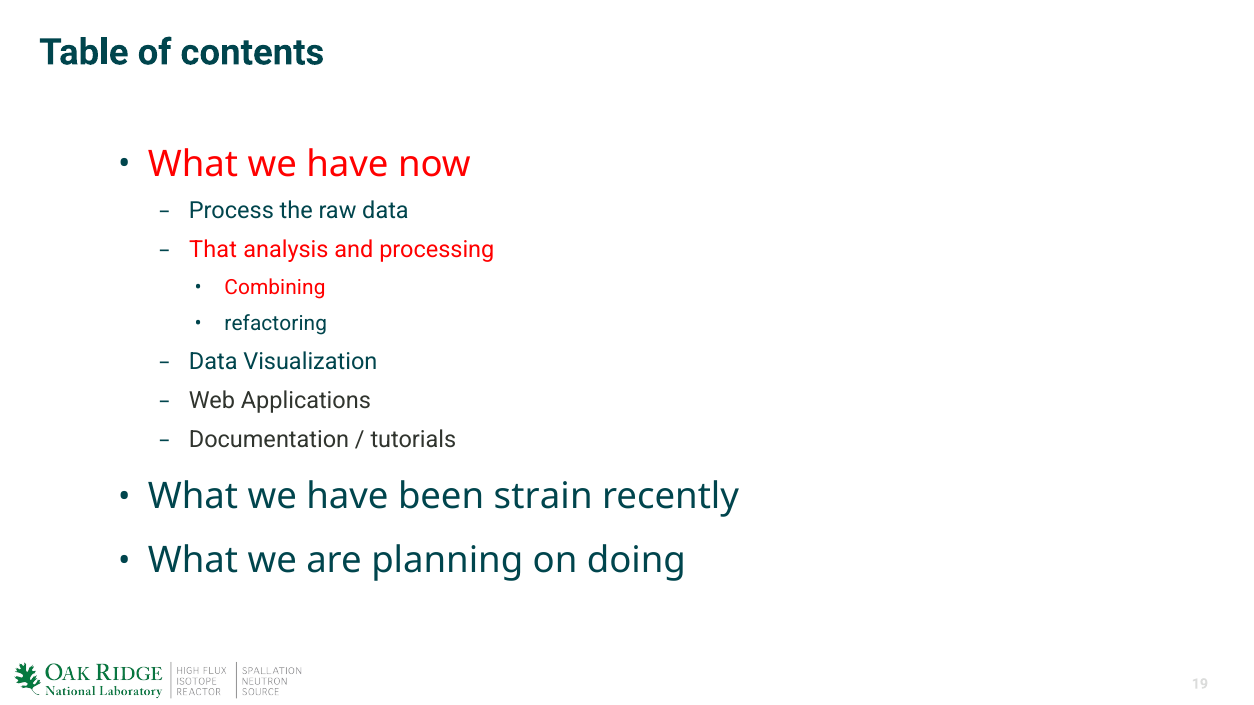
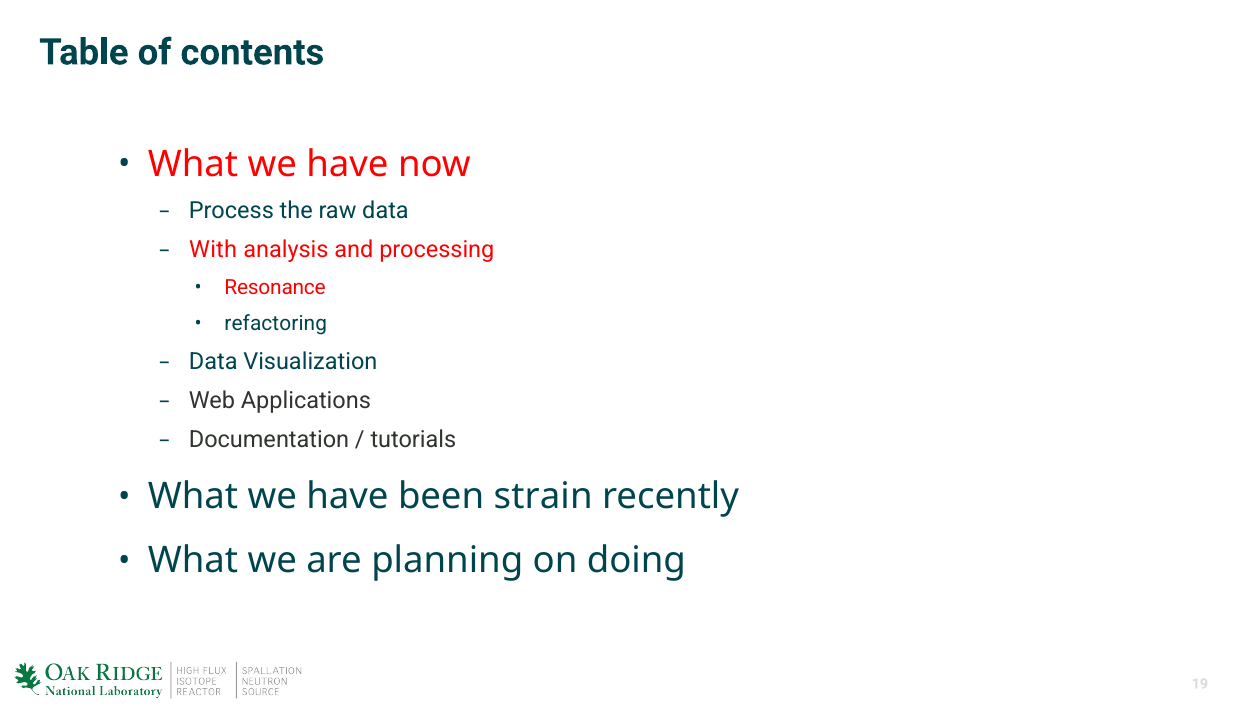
That: That -> With (213, 250)
Combining: Combining -> Resonance (275, 288)
